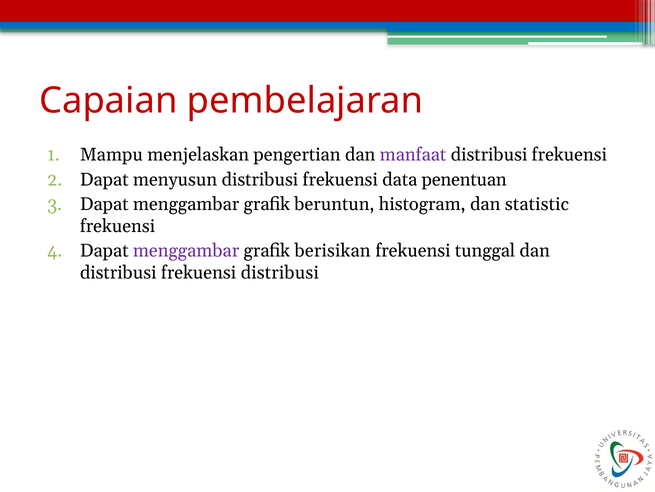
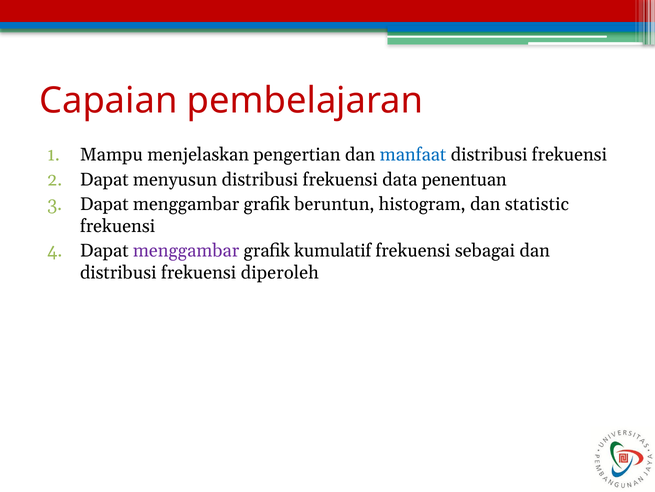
manfaat colour: purple -> blue (413, 155)
berisikan: berisikan -> kumulatif (333, 250)
tunggal: tunggal -> sebagai (485, 250)
frekuensi distribusi: distribusi -> diperoleh (280, 272)
